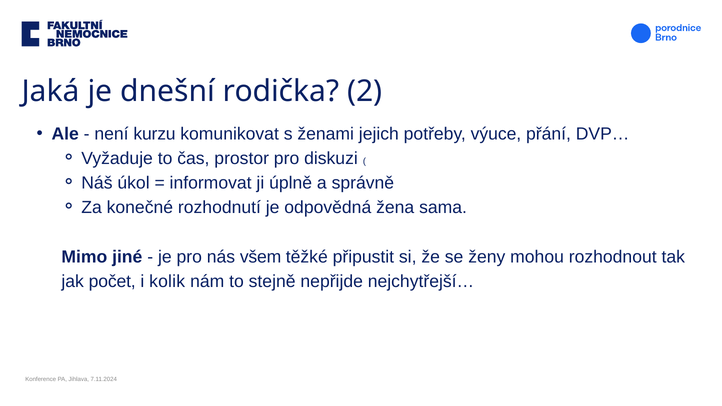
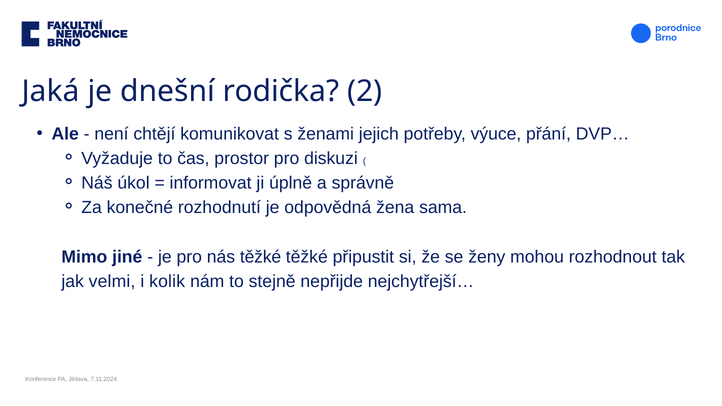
kurzu: kurzu -> chtějí (154, 134)
nás všem: všem -> těžké (261, 257)
počet: počet -> velmi (112, 281)
